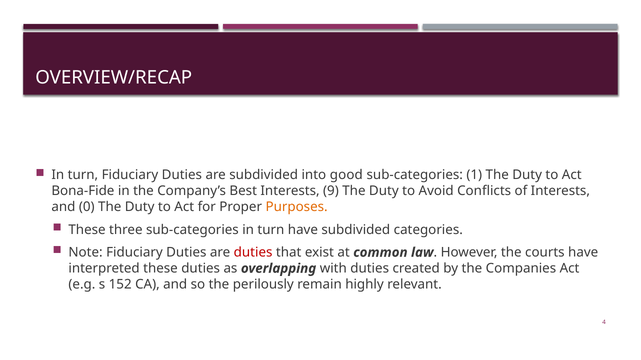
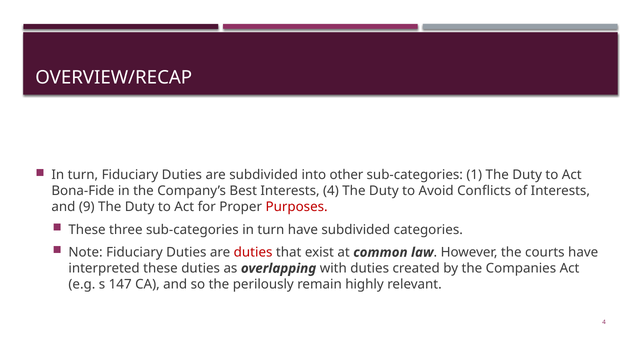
good: good -> other (346, 175)
Interests 9: 9 -> 4 (331, 191)
0: 0 -> 9 (87, 207)
Purposes colour: orange -> red (297, 207)
152: 152 -> 147 (120, 285)
